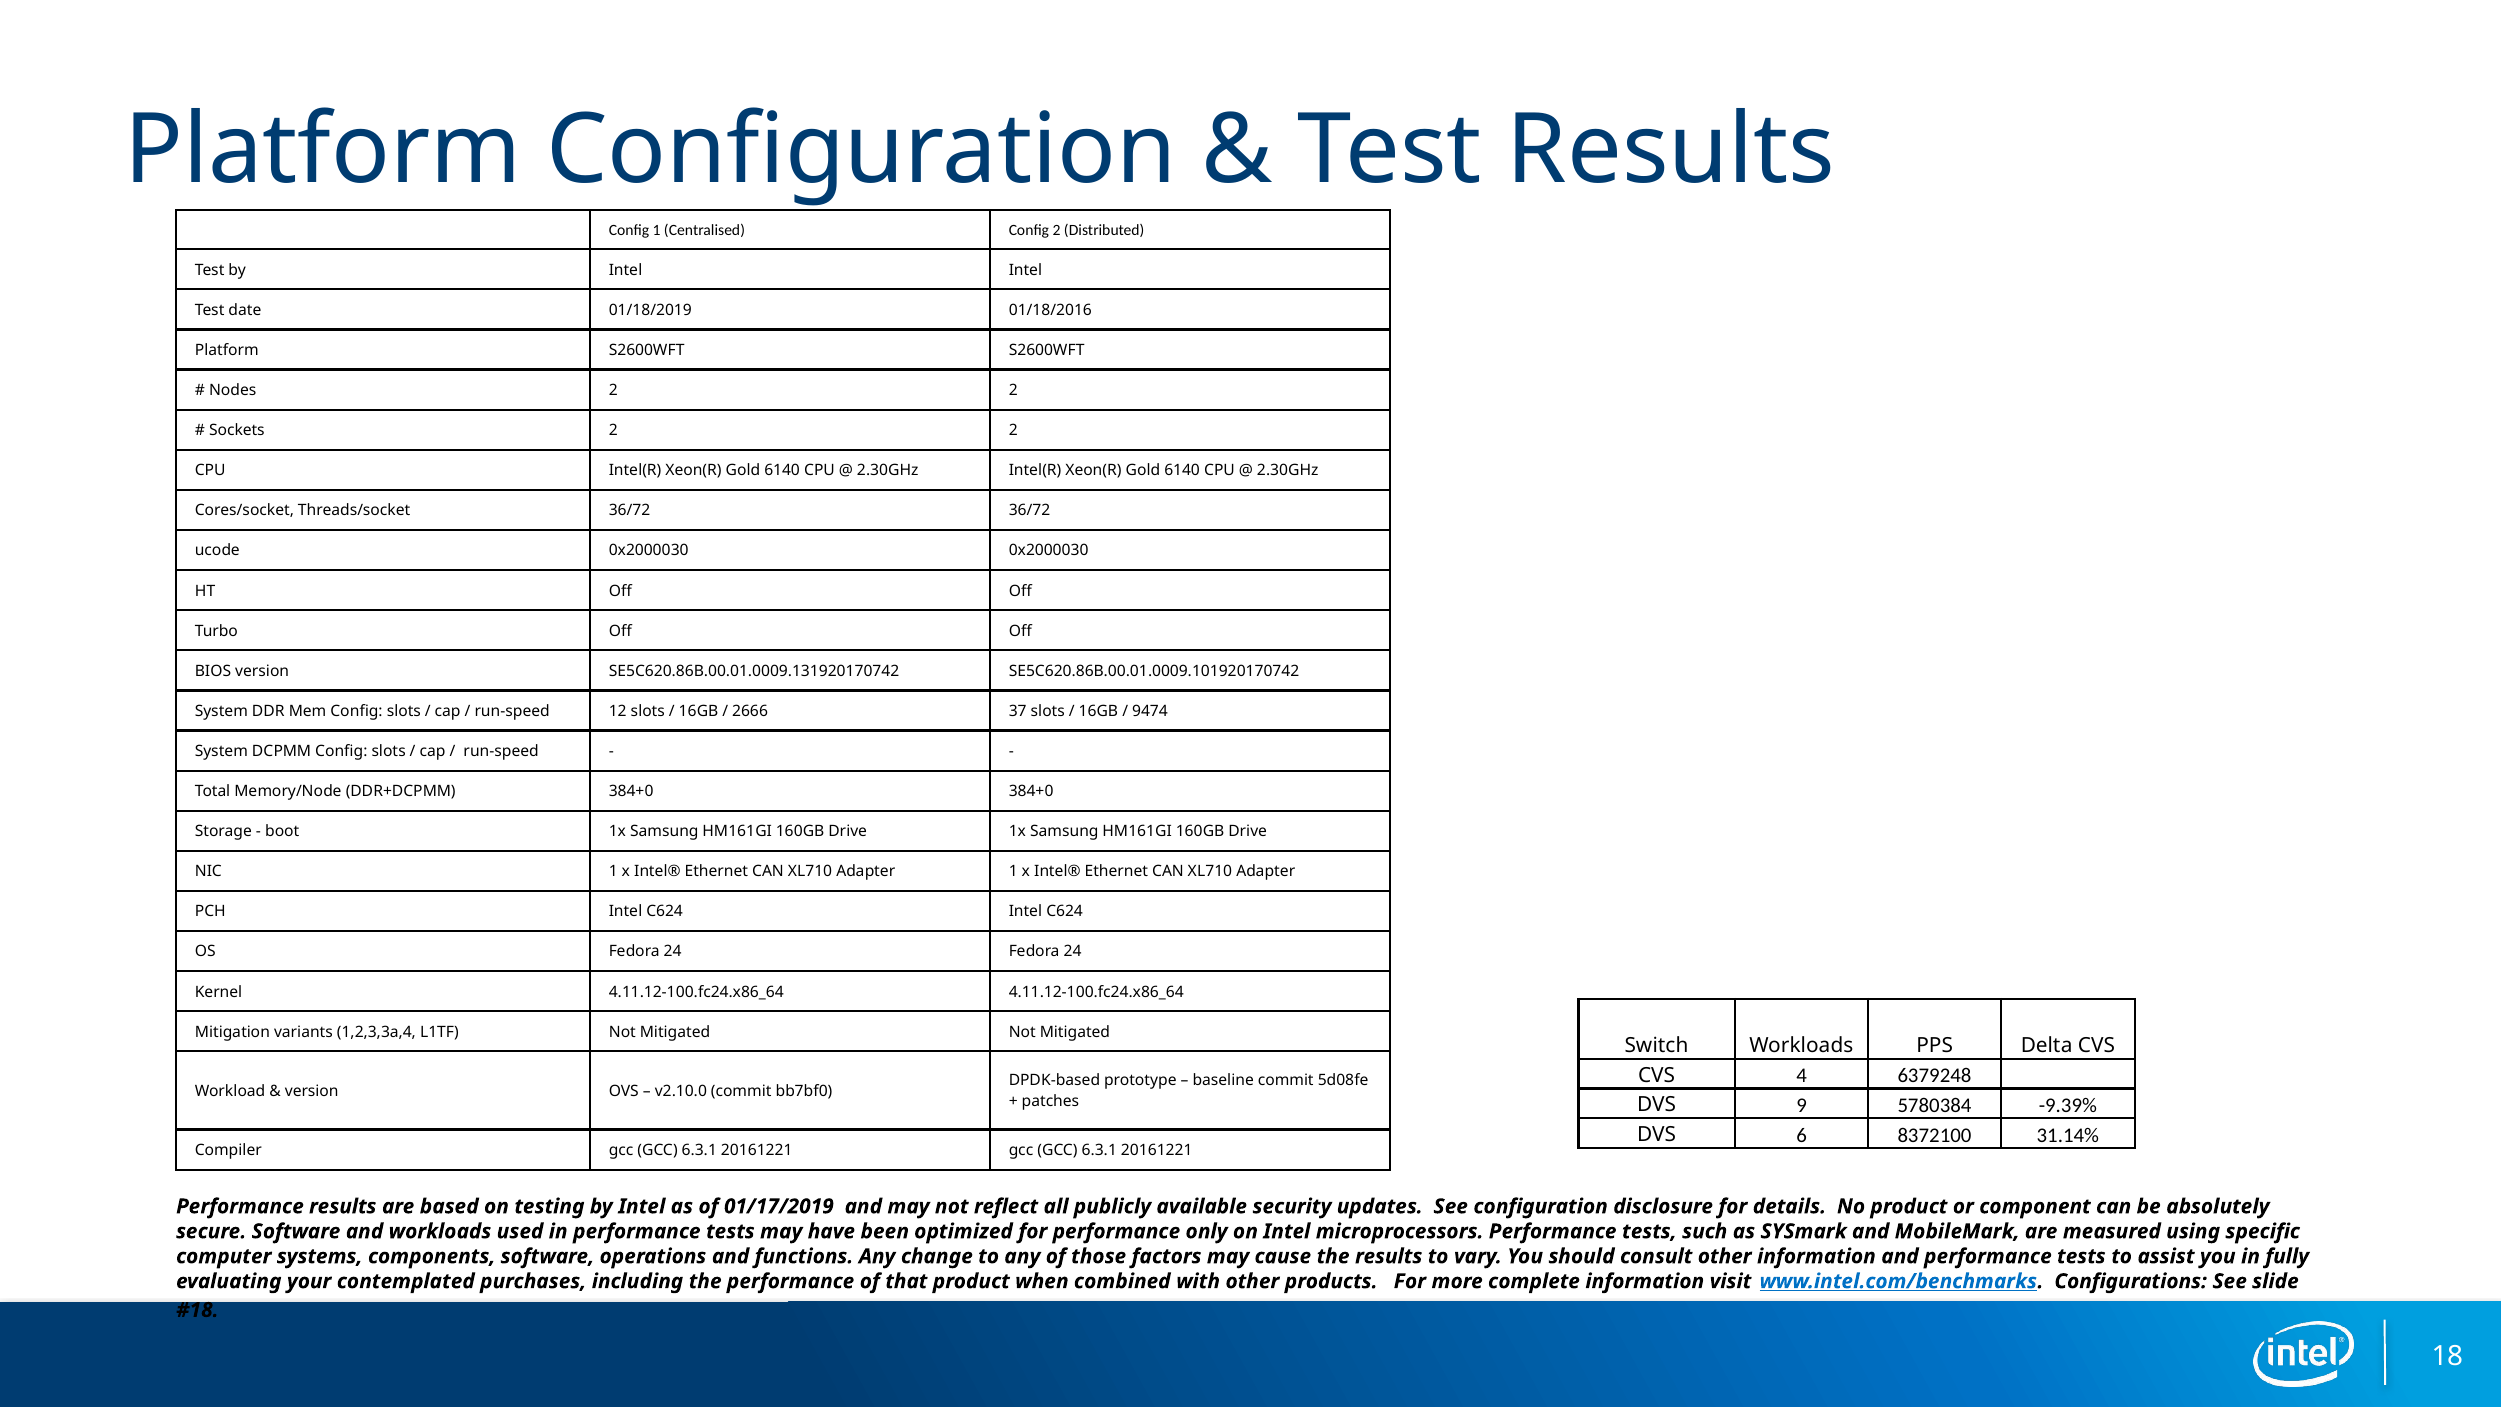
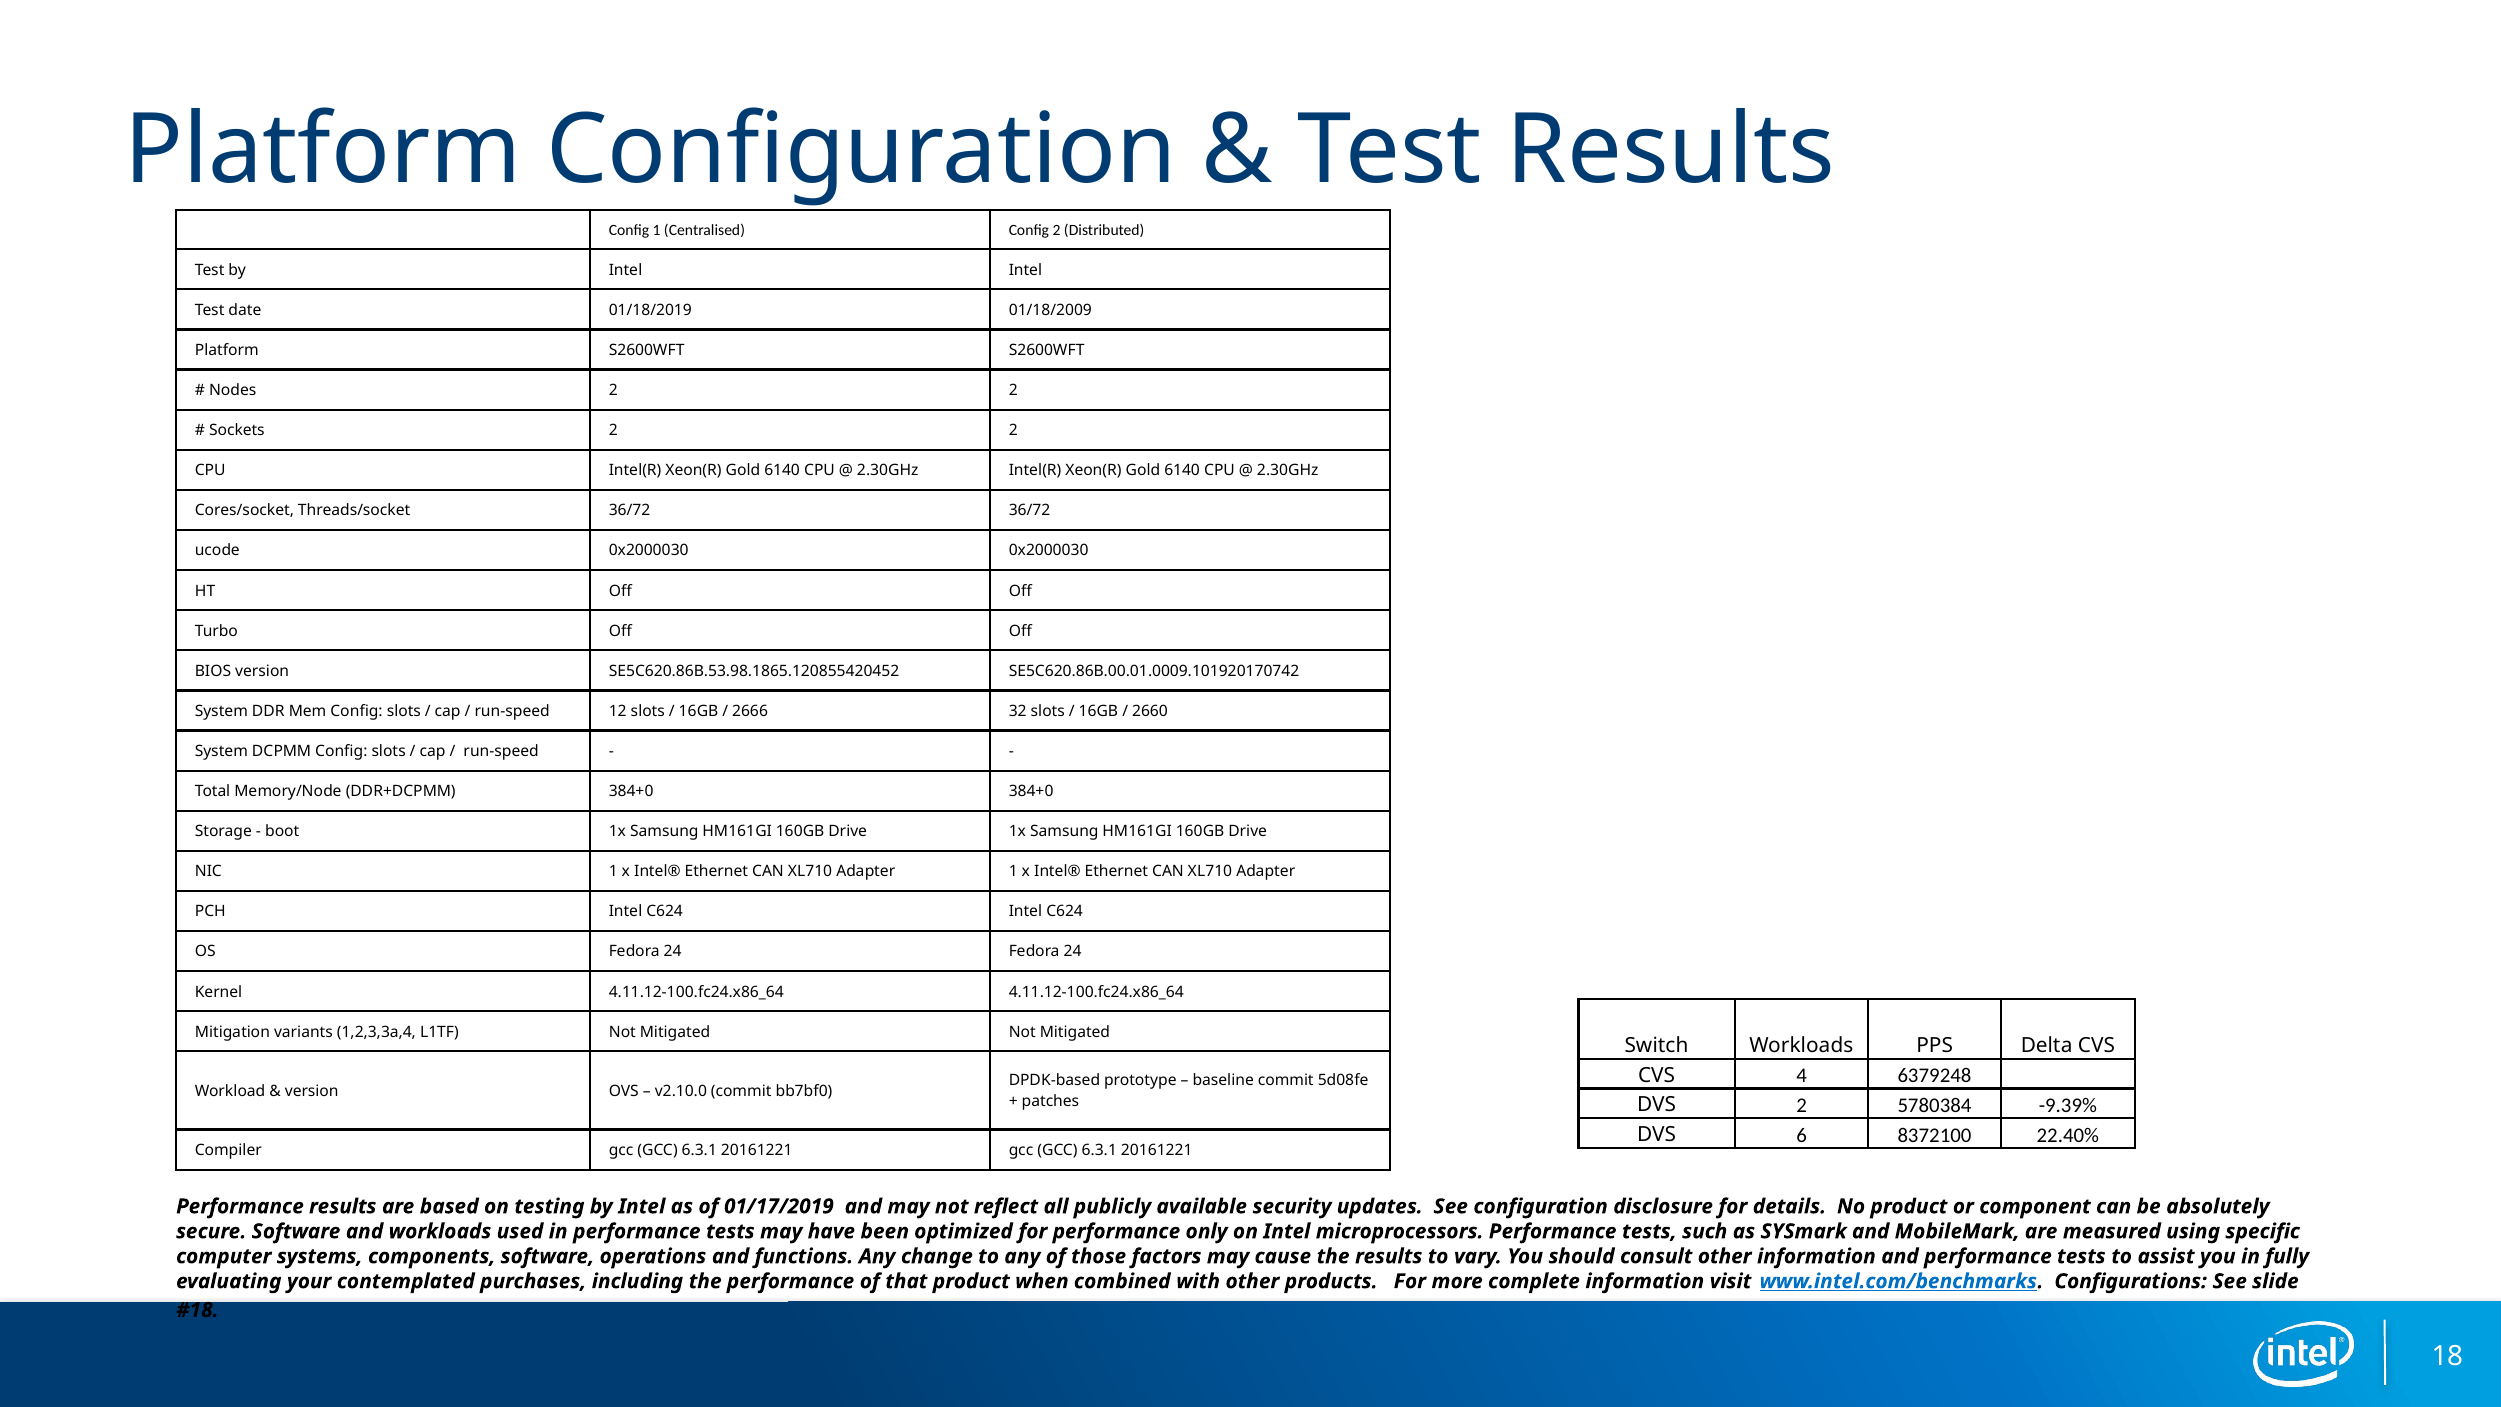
01/18/2016: 01/18/2016 -> 01/18/2009 (1050, 310)
SE5C620.86B.00.01.0009.131920170742: SE5C620.86B.00.01.0009.131920170742 -> SE5C620.86B.53.98.1865.120855420452 (754, 671)
37: 37 -> 32 (1018, 711)
9474: 9474 -> 2660 (1150, 711)
DVS 9: 9 -> 2 (1802, 1106)
31.14%: 31.14% -> 22.40% (2068, 1135)
